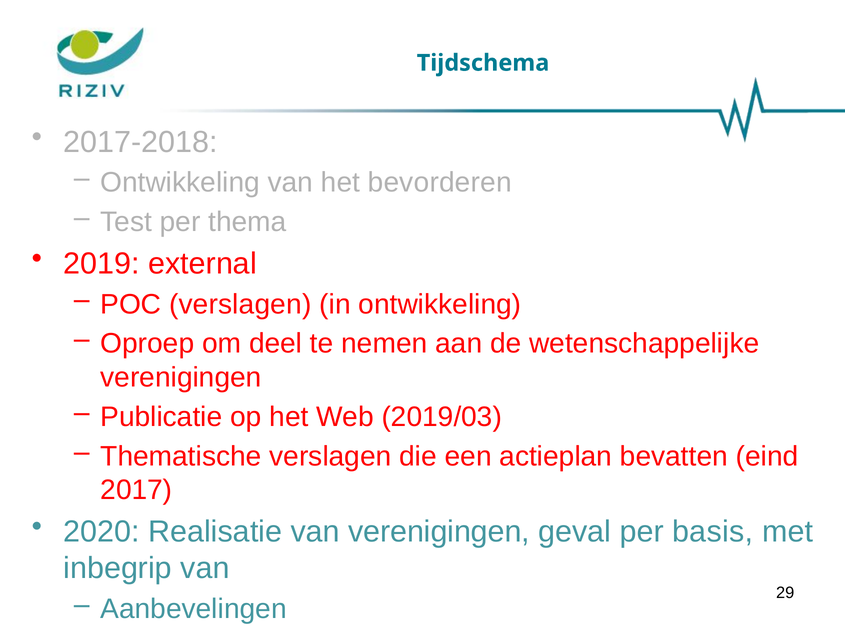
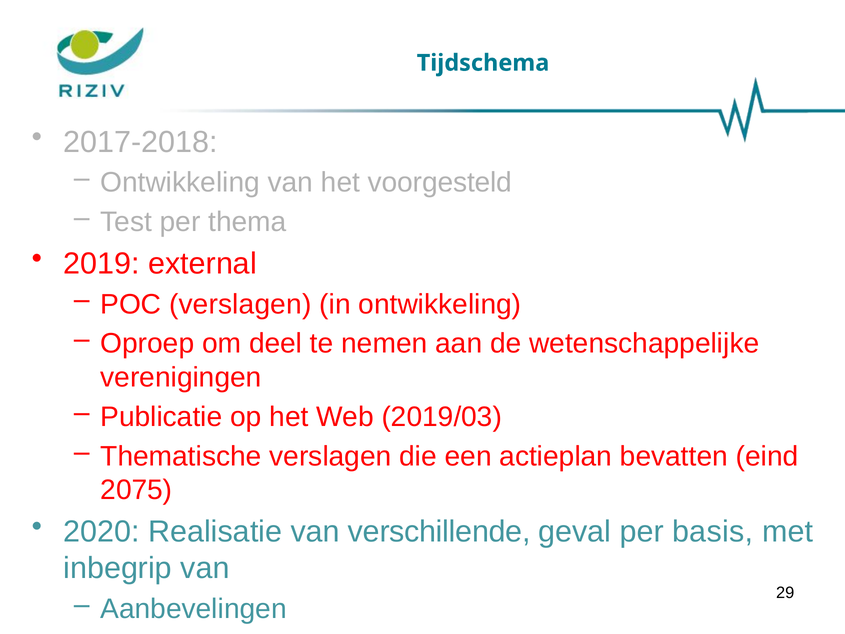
bevorderen: bevorderen -> voorgesteld (440, 183)
2017: 2017 -> 2075 (136, 490)
van verenigingen: verenigingen -> verschillende (439, 531)
